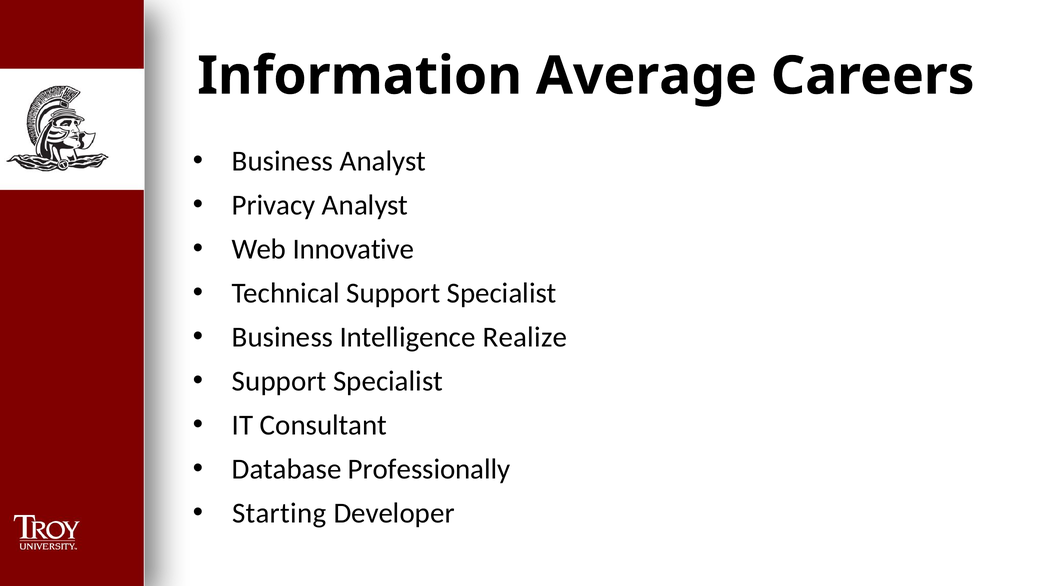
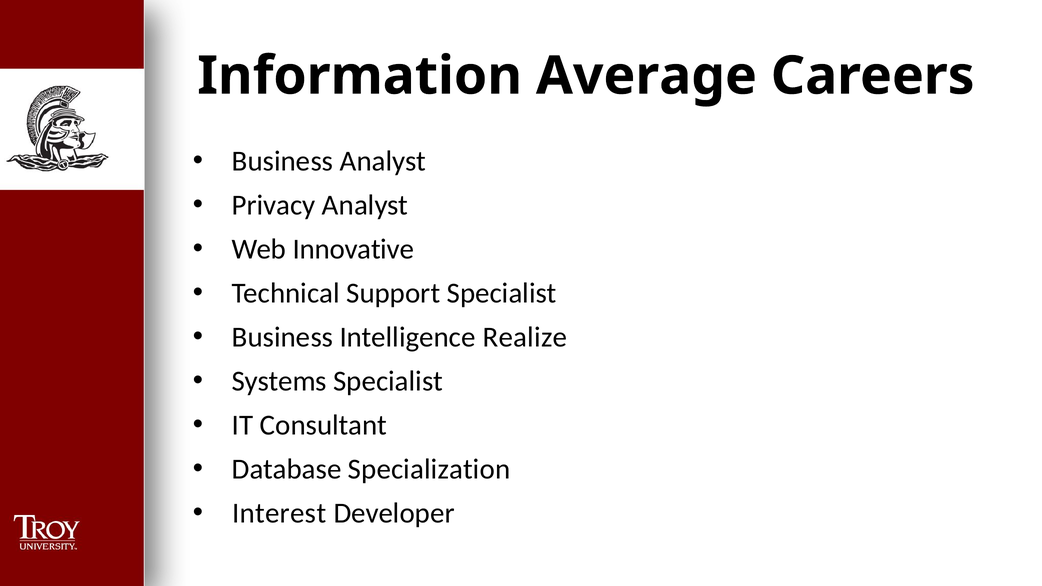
Support: Support -> Systems (279, 381)
Professionally: Professionally -> Specialization (429, 470)
Starting: Starting -> Interest (279, 514)
